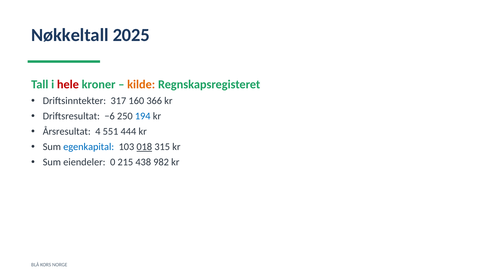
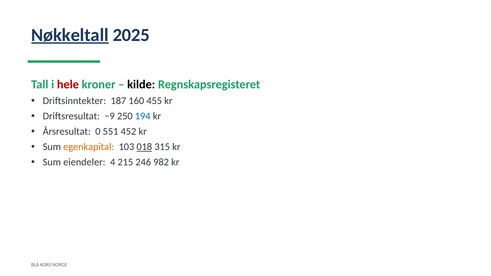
Nøkkeltall underline: none -> present (70, 35)
kilde colour: orange -> black (141, 85)
317: 317 -> 187 (118, 101)
366: 366 -> 455 (154, 101)
−6: −6 -> −9 (110, 116)
4: 4 -> 0 (98, 132)
444: 444 -> 452 (128, 132)
egenkapital colour: blue -> orange (89, 147)
0: 0 -> 4 (113, 162)
438: 438 -> 246 (143, 162)
